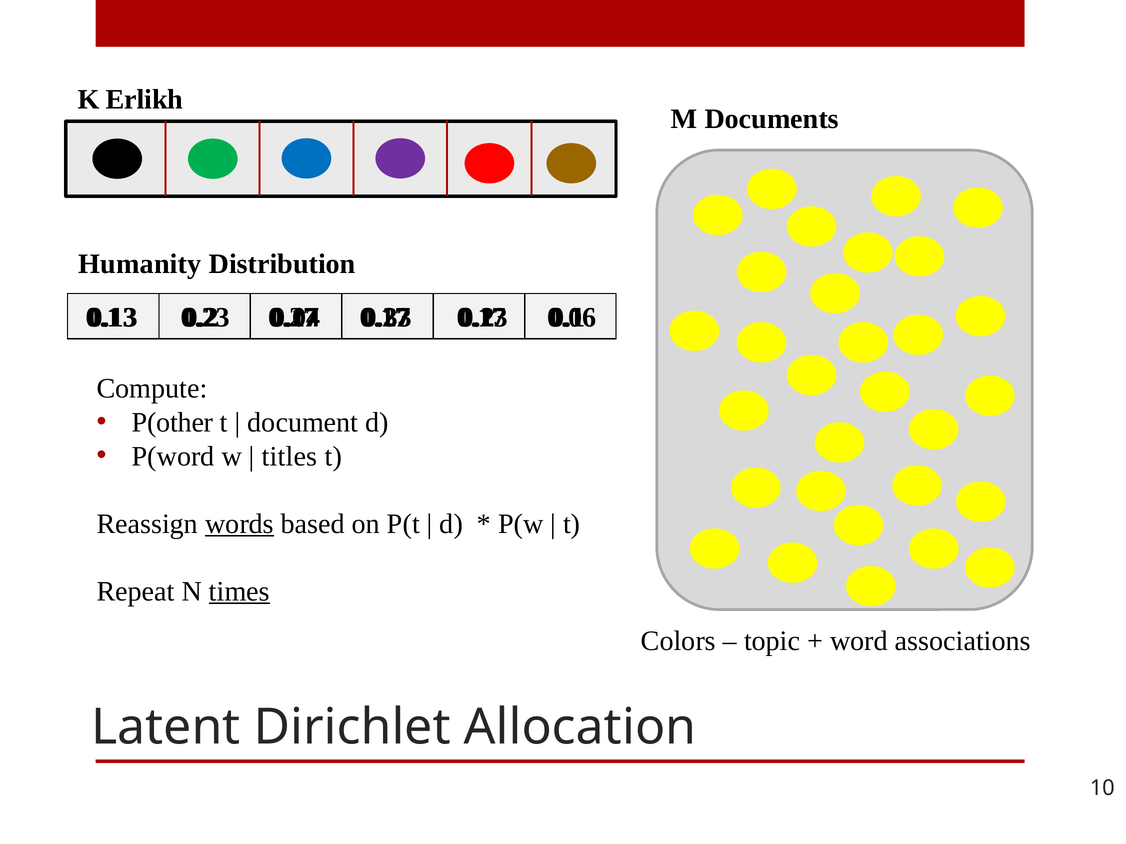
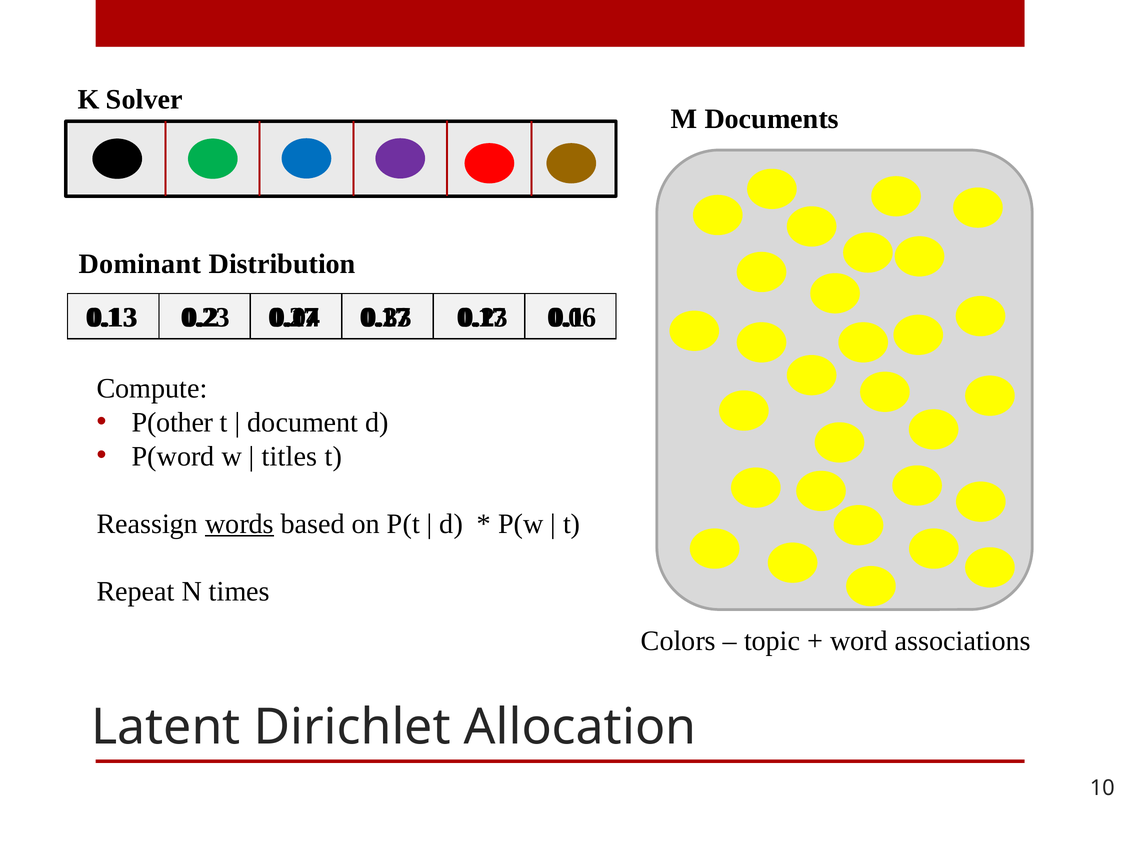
Erlikh: Erlikh -> Solver (144, 99)
Humanity: Humanity -> Dominant (140, 264)
times underline: present -> none (239, 592)
